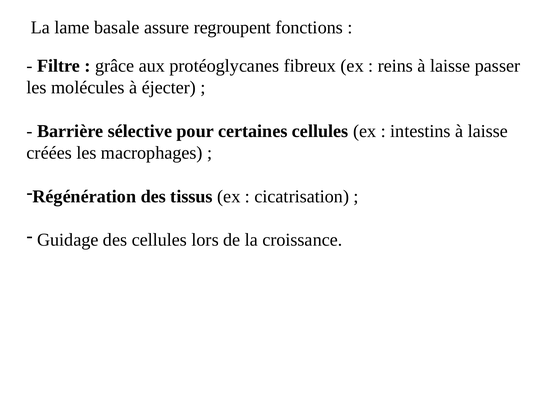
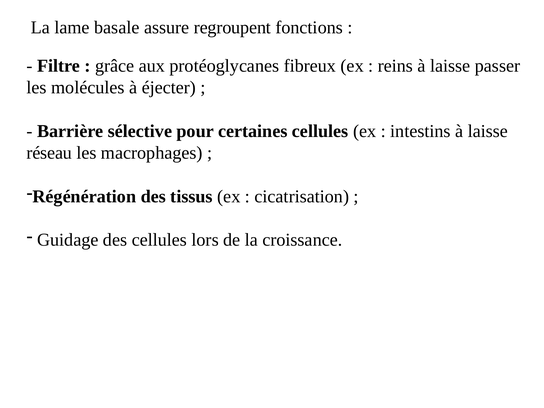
créées: créées -> réseau (49, 153)
